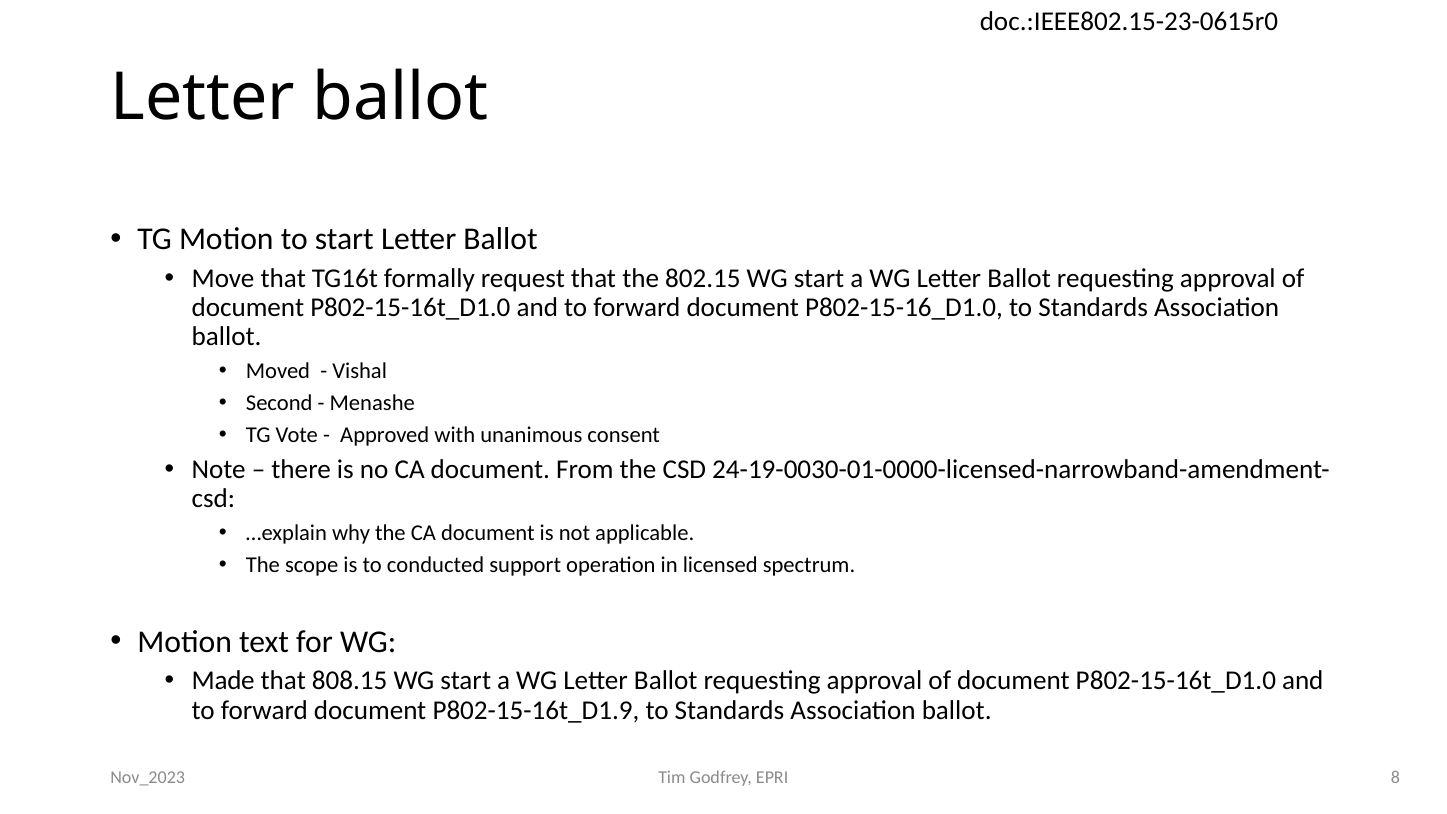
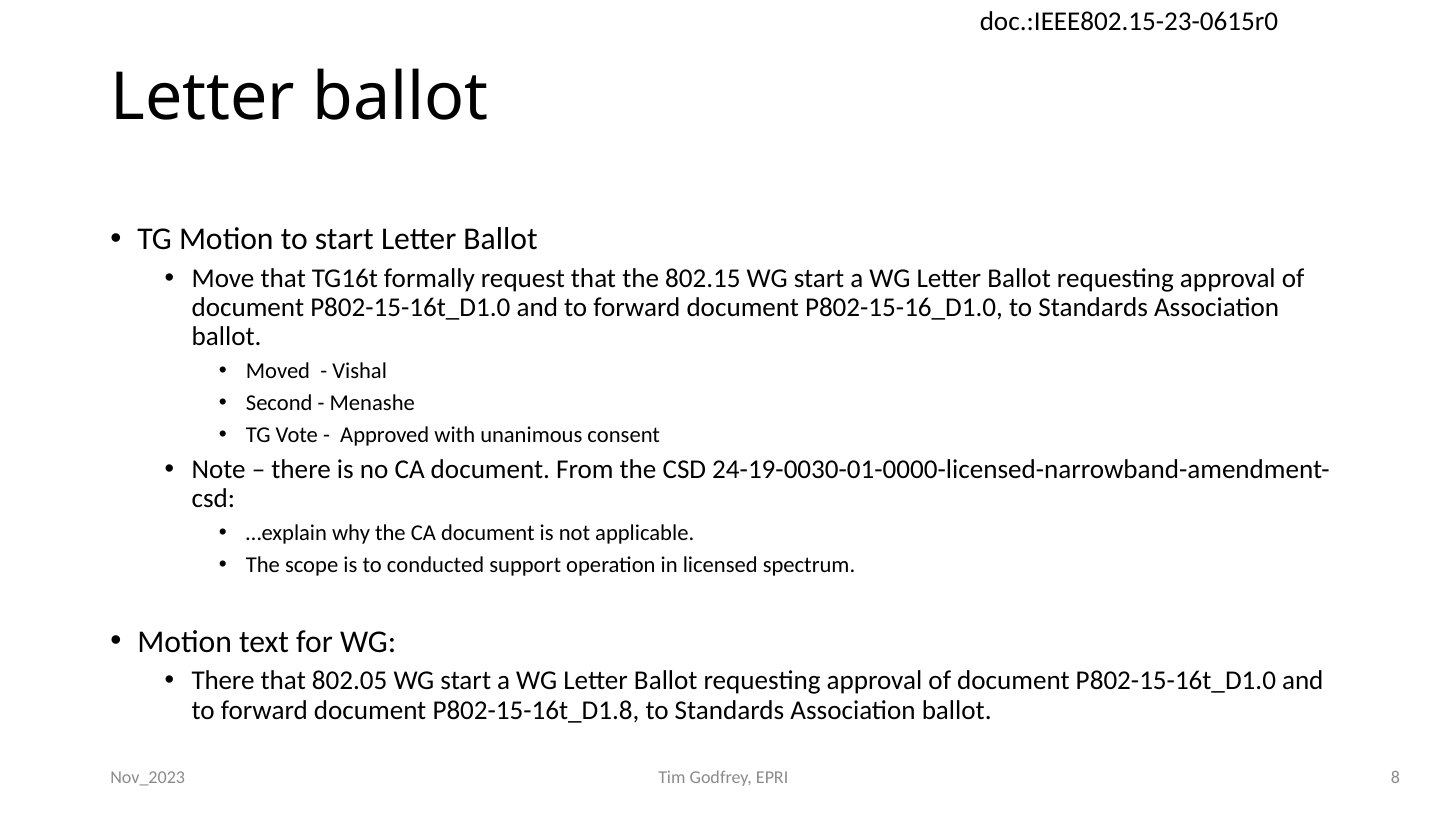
Made: Made -> There (223, 681)
808.15: 808.15 -> 802.05 (350, 681)
P802-15-16t_D1.9: P802-15-16t_D1.9 -> P802-15-16t_D1.8 (536, 710)
